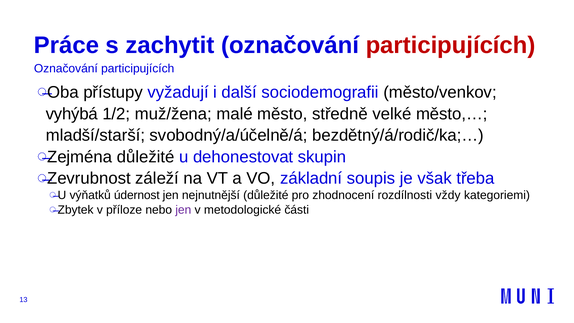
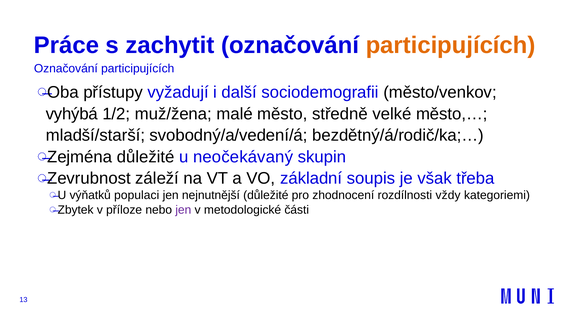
participujících colour: red -> orange (451, 45)
svobodný/a/účelně/á: svobodný/a/účelně/á -> svobodný/a/vedení/á (229, 135)
dehonestovat: dehonestovat -> neočekávaný (243, 157)
údernost: údernost -> populaci (137, 195)
